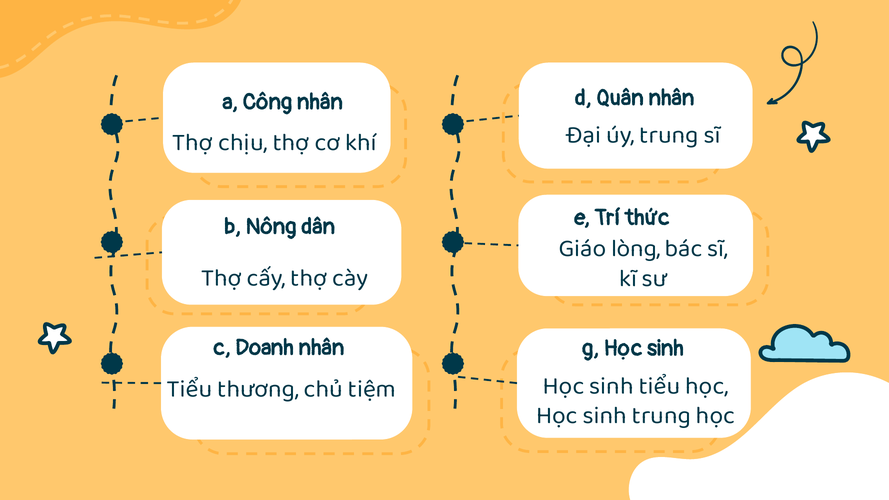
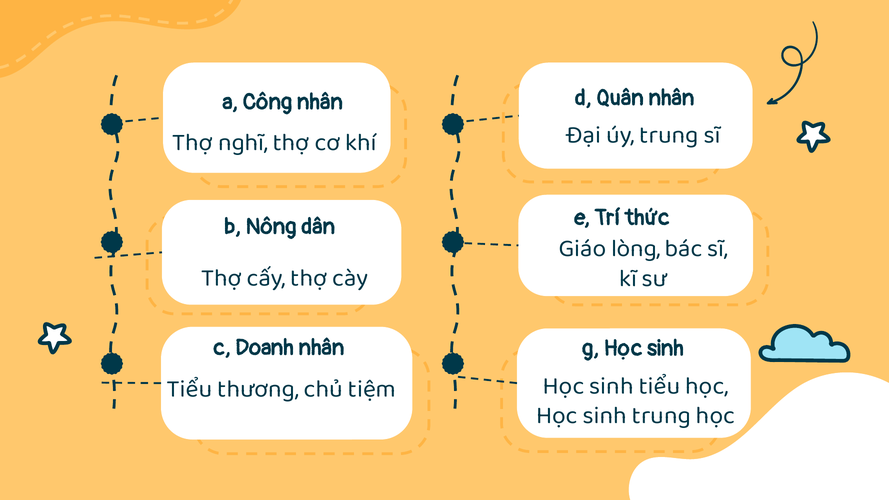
chịu: chịu -> nghĩ (243, 142)
